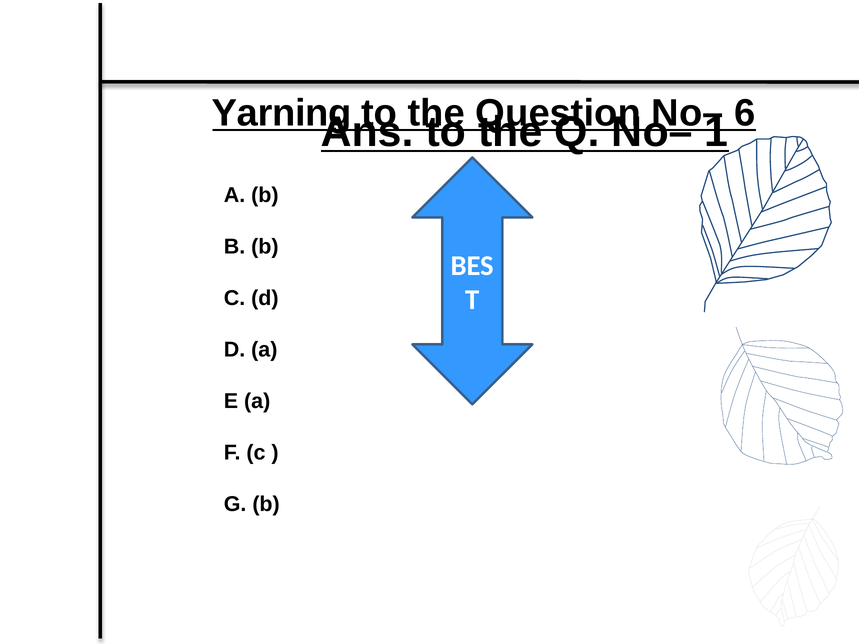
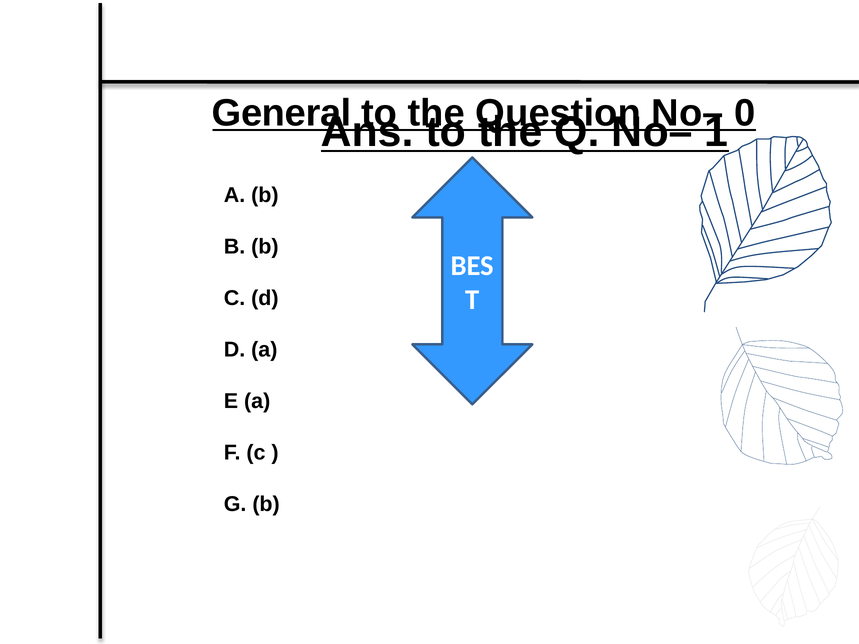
Yarning: Yarning -> General (282, 113)
6: 6 -> 0 (745, 113)
